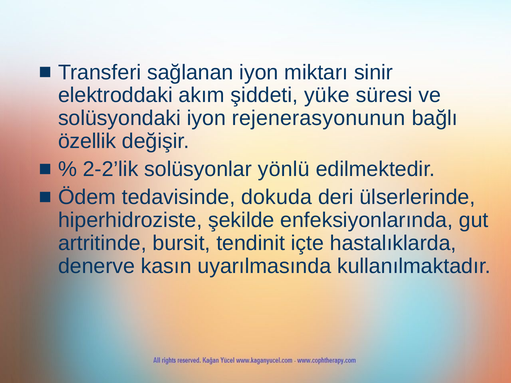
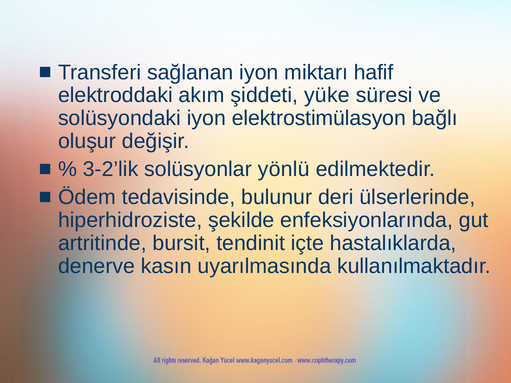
sinir: sinir -> hafif (374, 72)
rejenerasyonunun: rejenerasyonunun -> elektrostimülasyon (319, 118)
özellik: özellik -> oluşur (87, 141)
2-2’lik: 2-2’lik -> 3-2’lik (111, 169)
dokuda: dokuda -> bulunur (277, 197)
